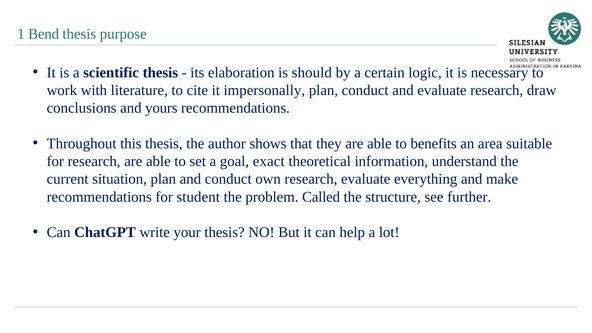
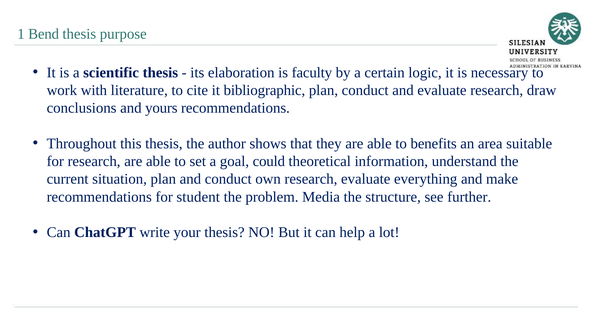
should: should -> faculty (312, 72)
impersonally: impersonally -> bibliographic (264, 90)
exact: exact -> could (269, 161)
Called: Called -> Media (321, 197)
